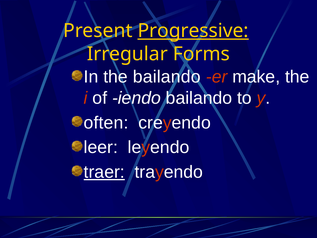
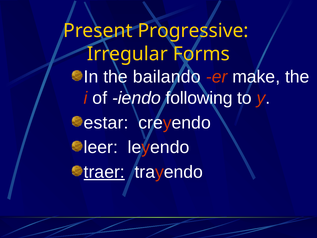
Progressive underline: present -> none (193, 31)
iendo bailando: bailando -> following (199, 98)
often: often -> estar (106, 123)
